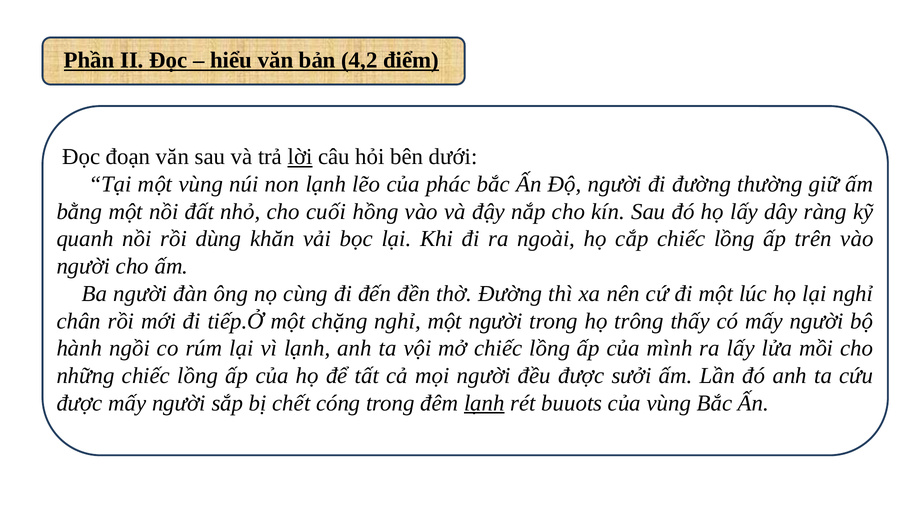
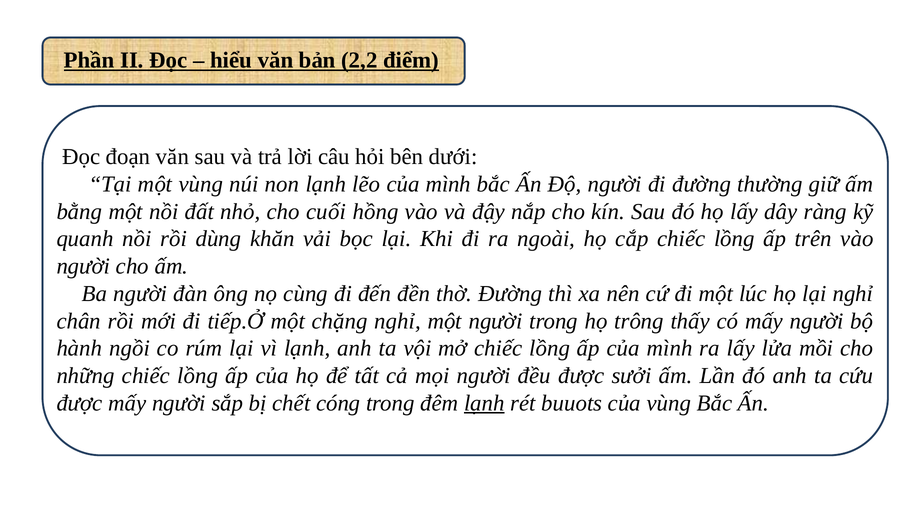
4,2: 4,2 -> 2,2 (359, 60)
lời underline: present -> none (300, 157)
lẽo của phác: phác -> mình (448, 184)
